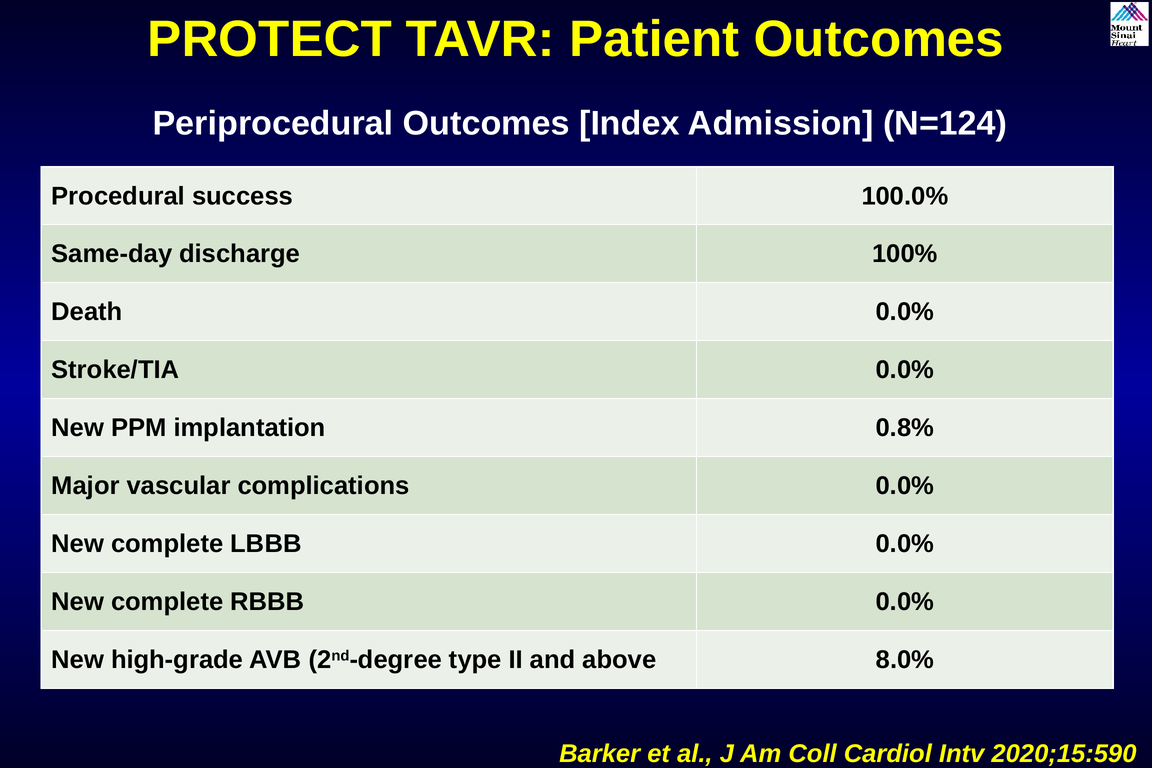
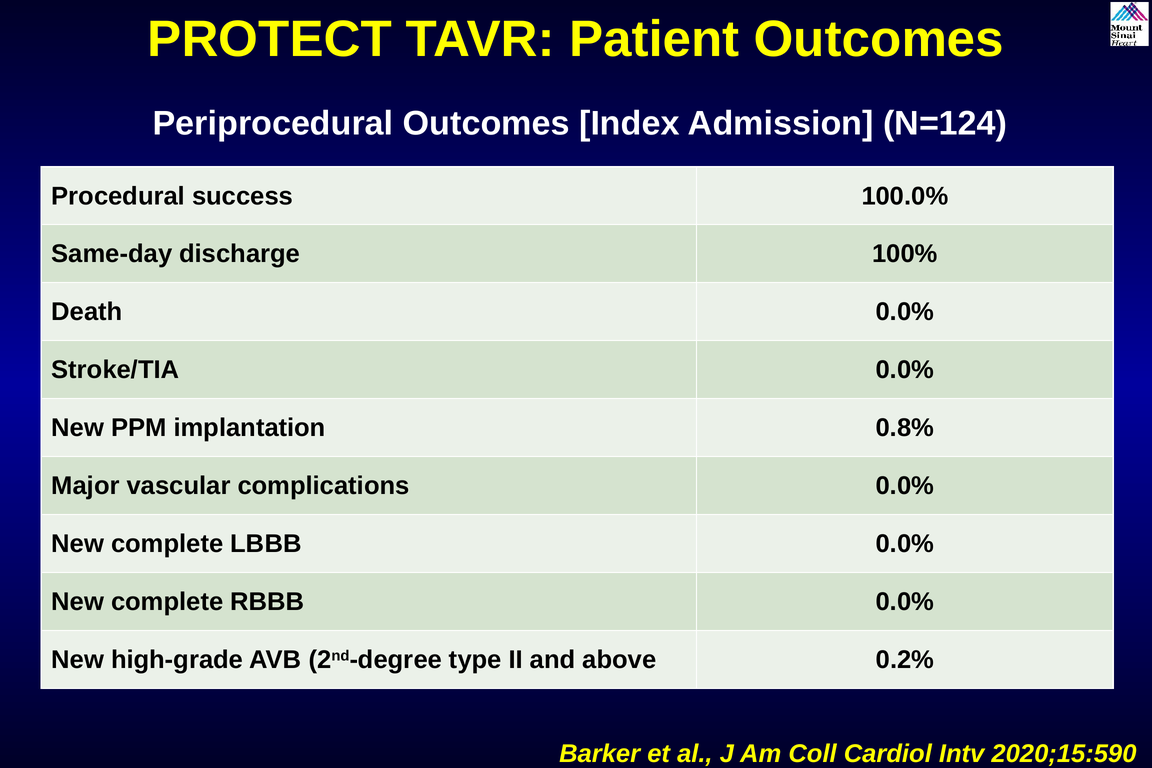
8.0%: 8.0% -> 0.2% (905, 660)
